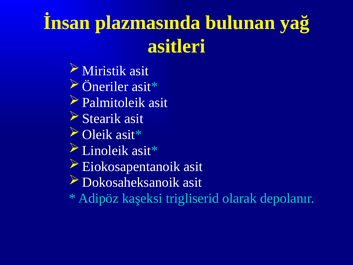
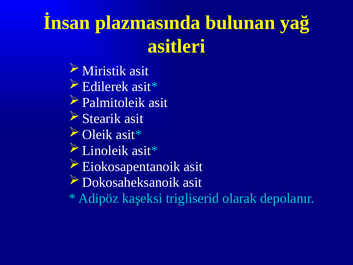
Öneriler: Öneriler -> Edilerek (105, 87)
